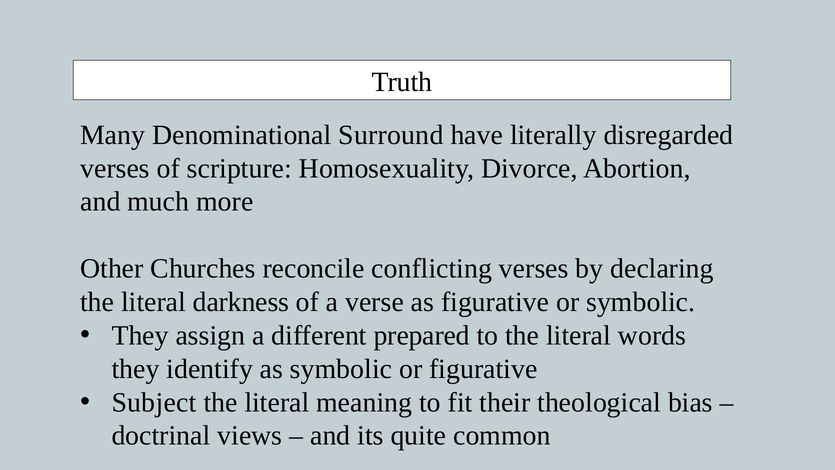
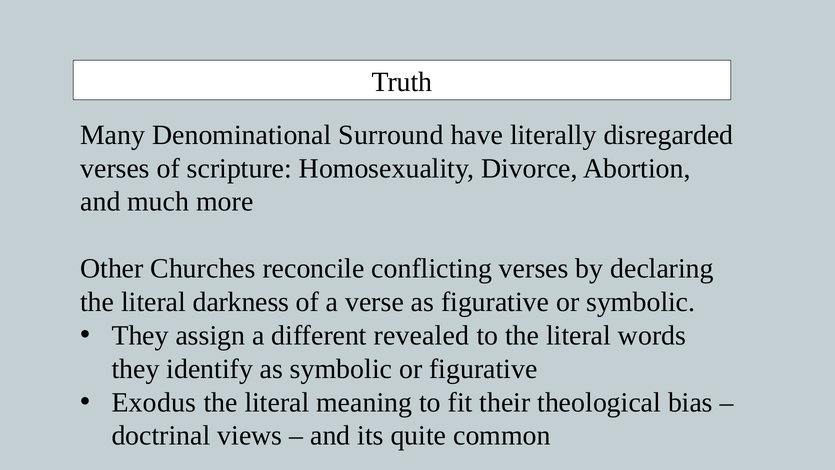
prepared: prepared -> revealed (422, 335)
Subject: Subject -> Exodus (154, 402)
